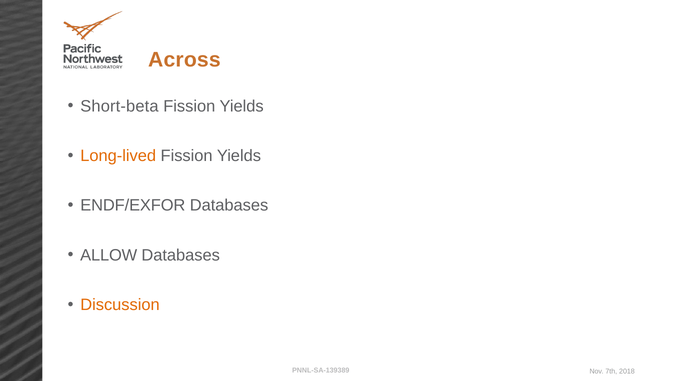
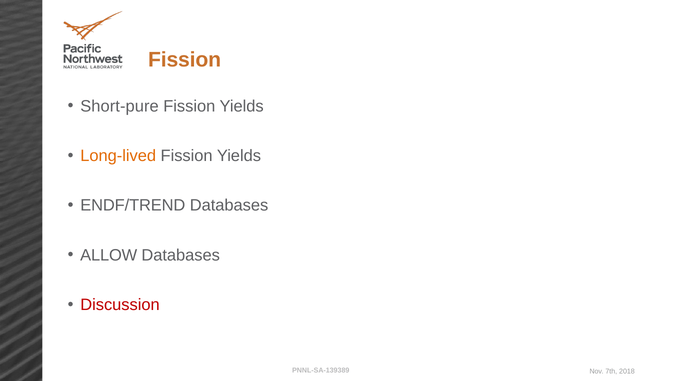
Across: Across -> Fission (185, 60)
Short-beta: Short-beta -> Short-pure (120, 106)
ENDF/EXFOR: ENDF/EXFOR -> ENDF/TREND (133, 205)
Discussion colour: orange -> red (120, 305)
